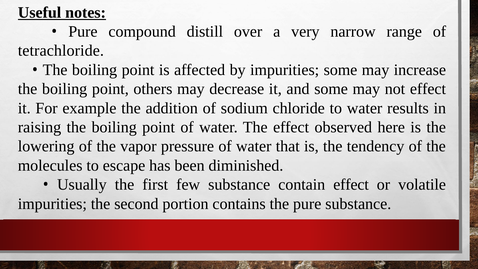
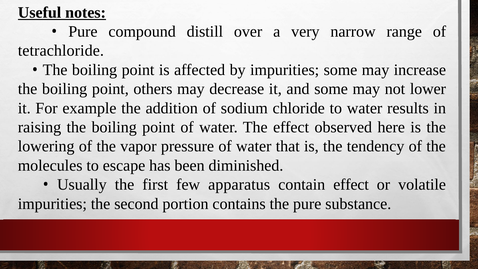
not effect: effect -> lower (428, 89)
few substance: substance -> apparatus (239, 185)
